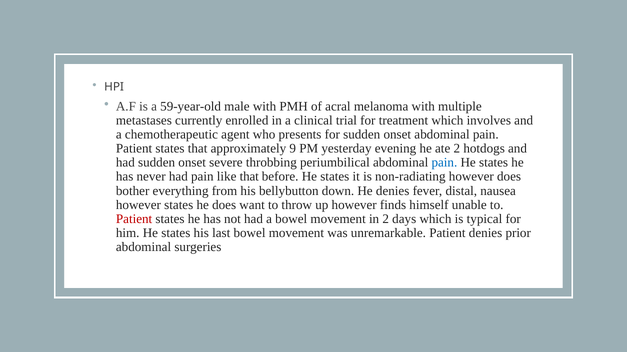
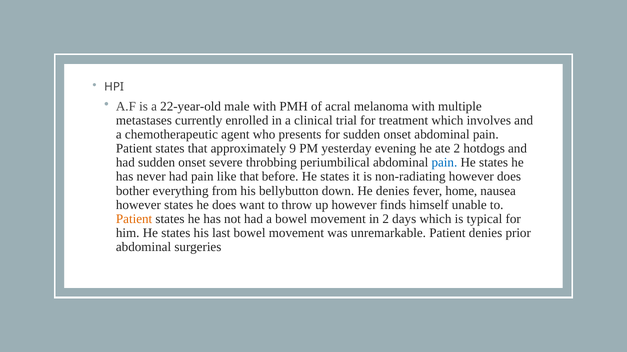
59-year-old: 59-year-old -> 22-year-old (191, 106)
distal: distal -> home (461, 191)
Patient colour: red -> orange (134, 219)
